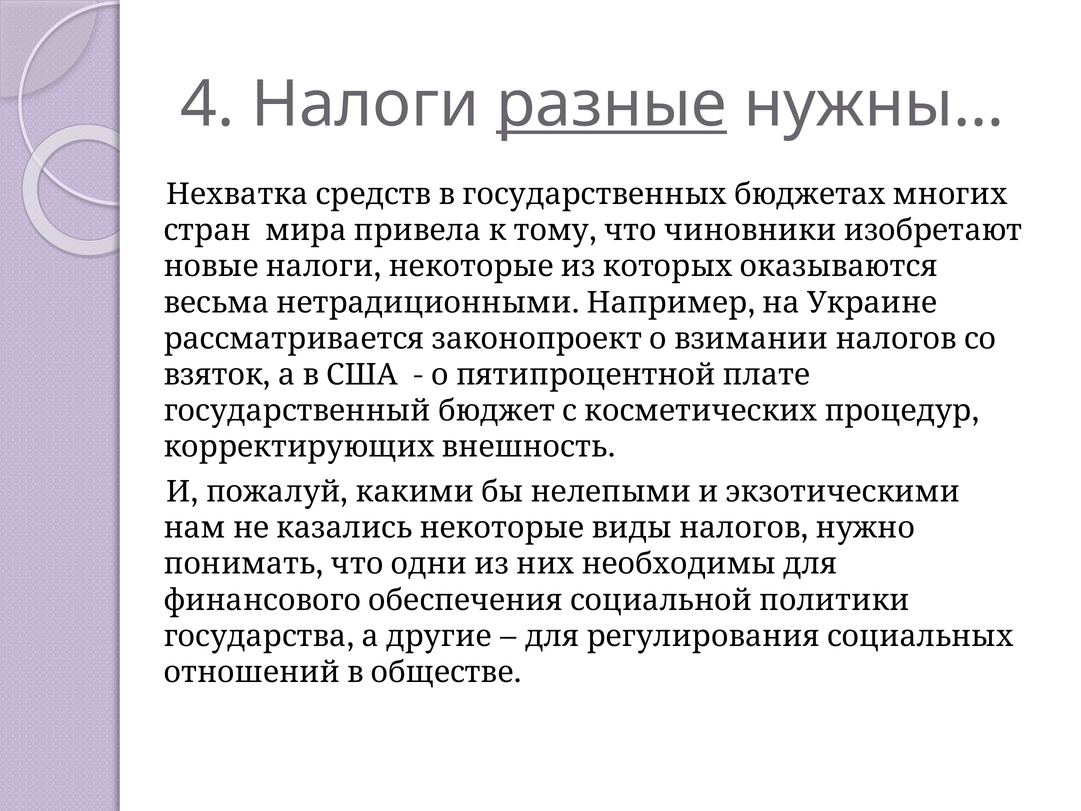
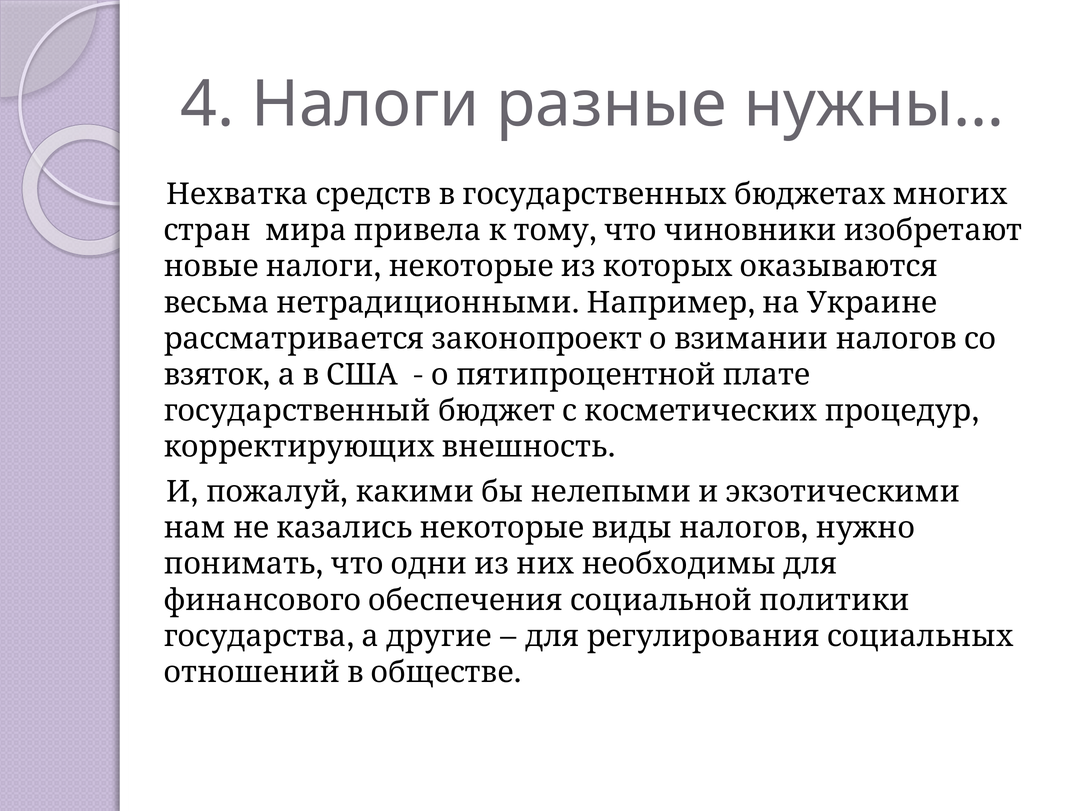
разные underline: present -> none (612, 104)
